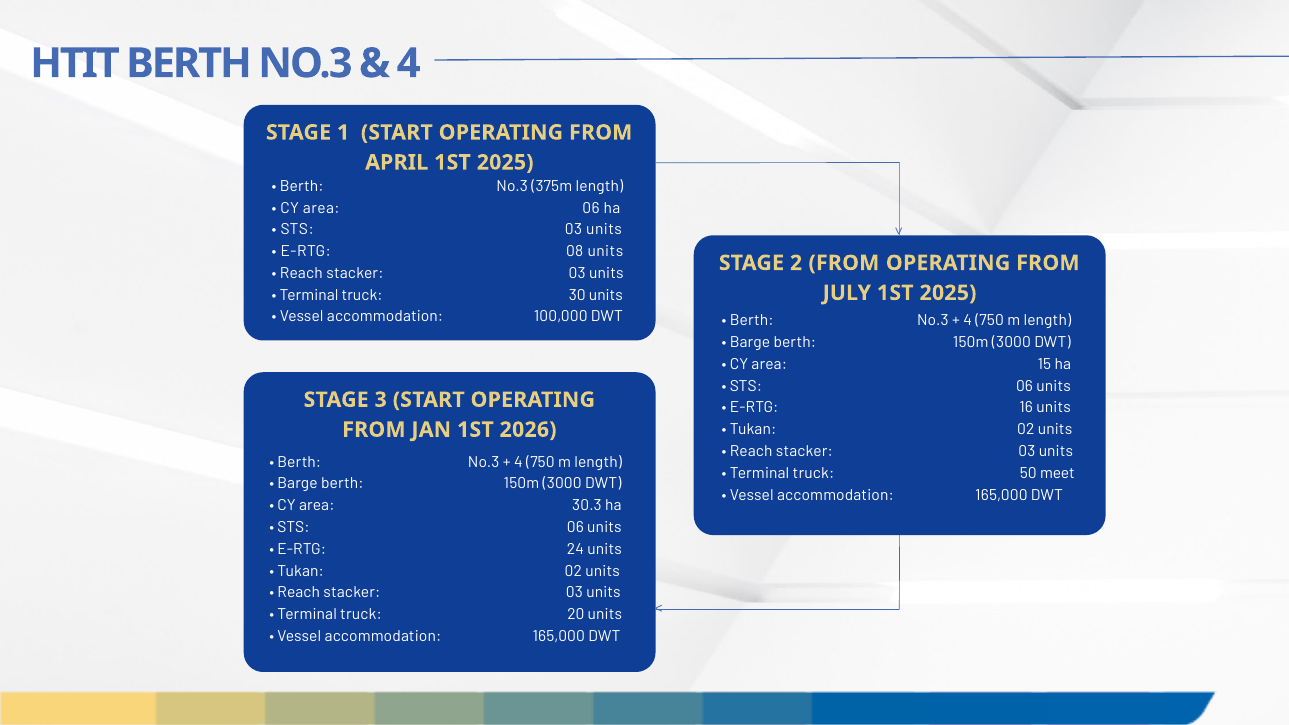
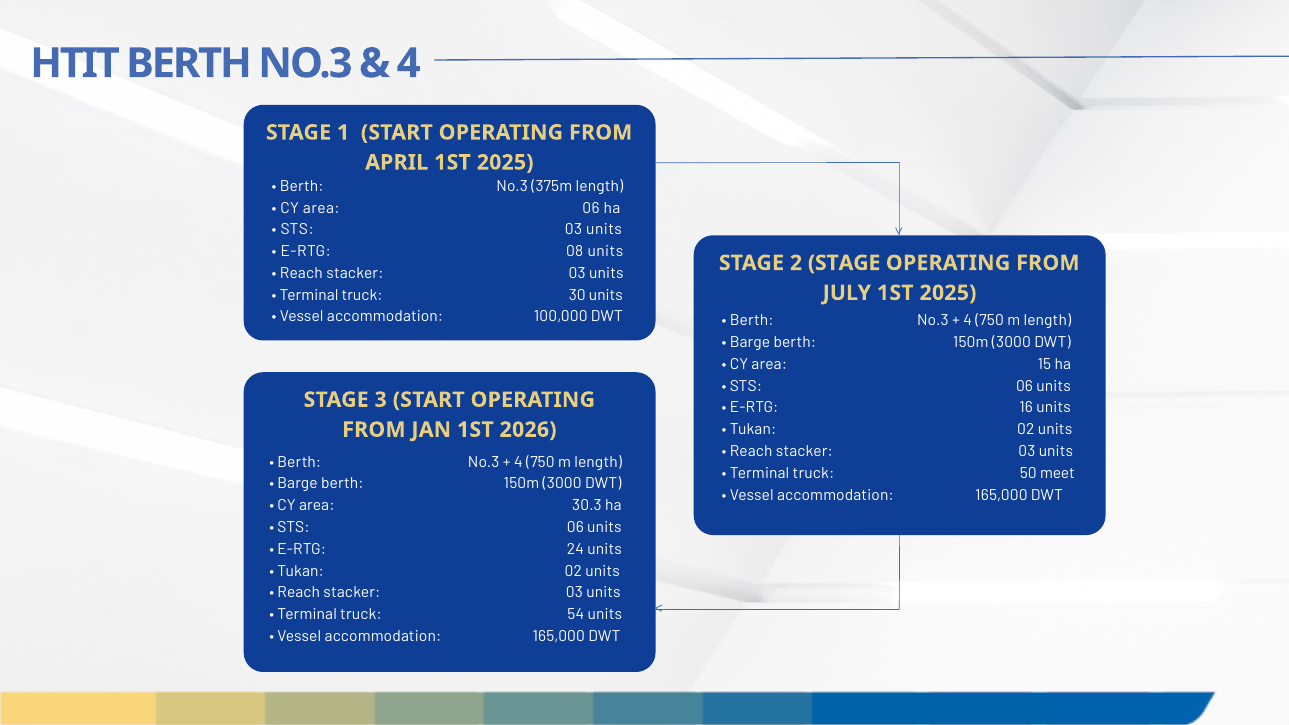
2 FROM: FROM -> STAGE (844, 263)
20: 20 -> 54 (576, 615)
